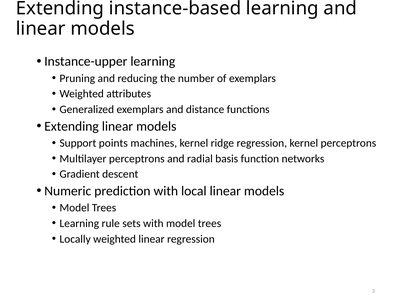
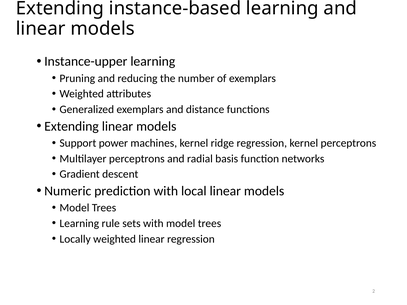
points: points -> power (113, 143)
